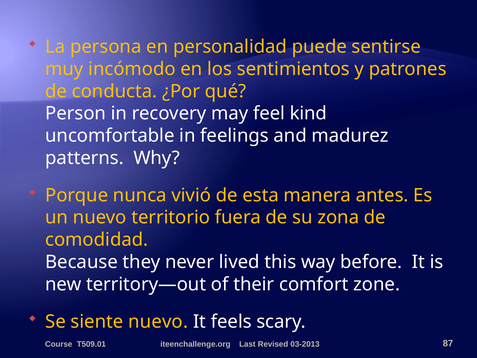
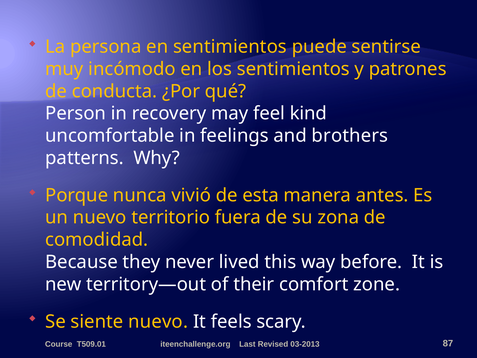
en personalidad: personalidad -> sentimientos (230, 47)
madurez: madurez -> brothers (350, 136)
